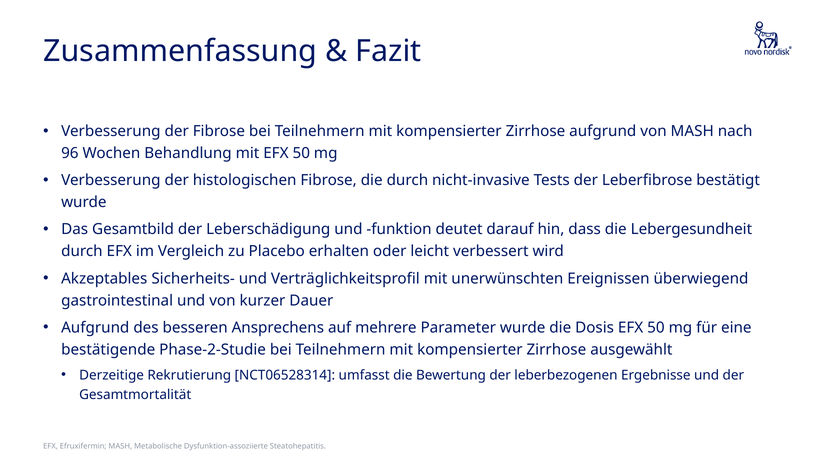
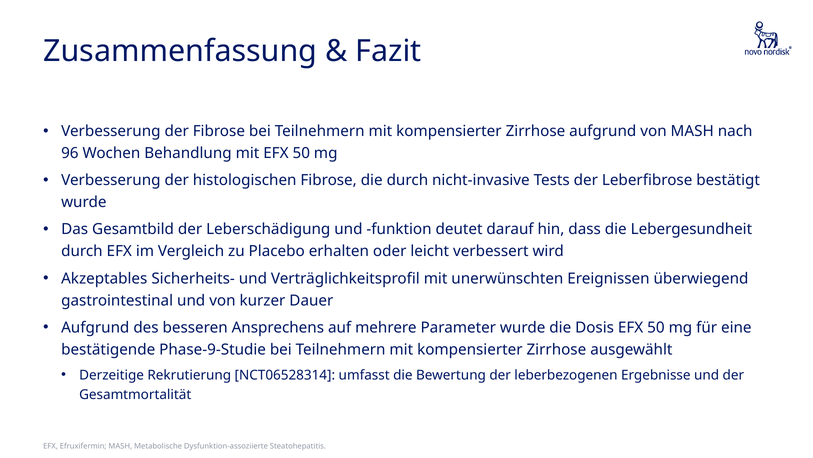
Phase-2-Studie: Phase-2-Studie -> Phase-9-Studie (213, 349)
